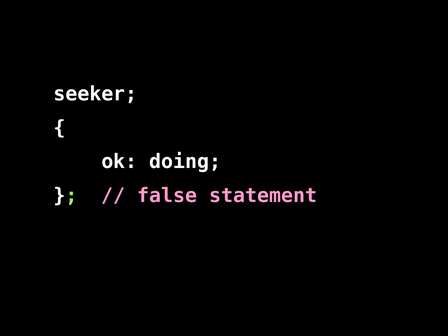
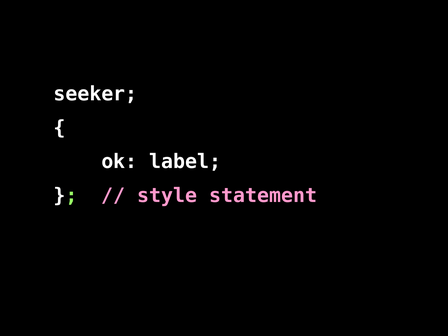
doing: doing -> label (185, 162)
false: false -> style (167, 196)
